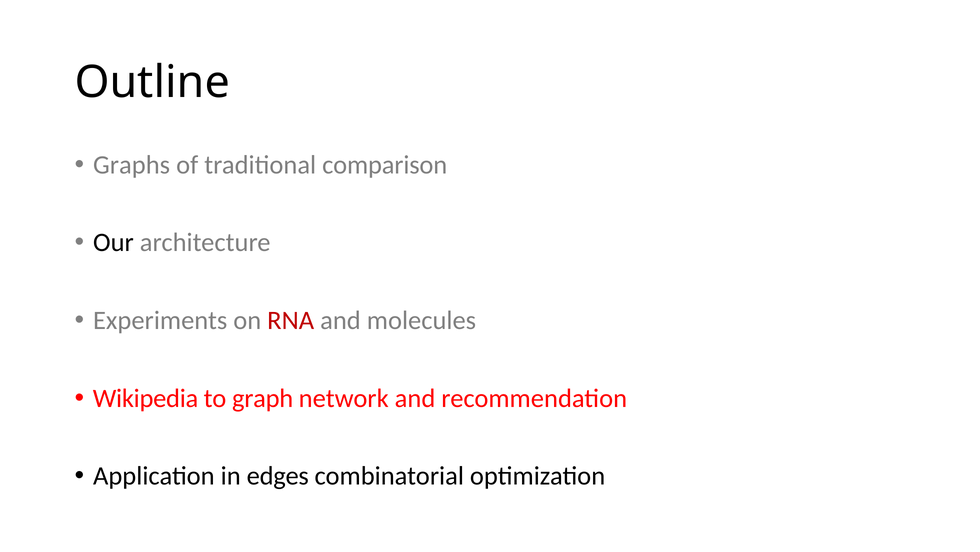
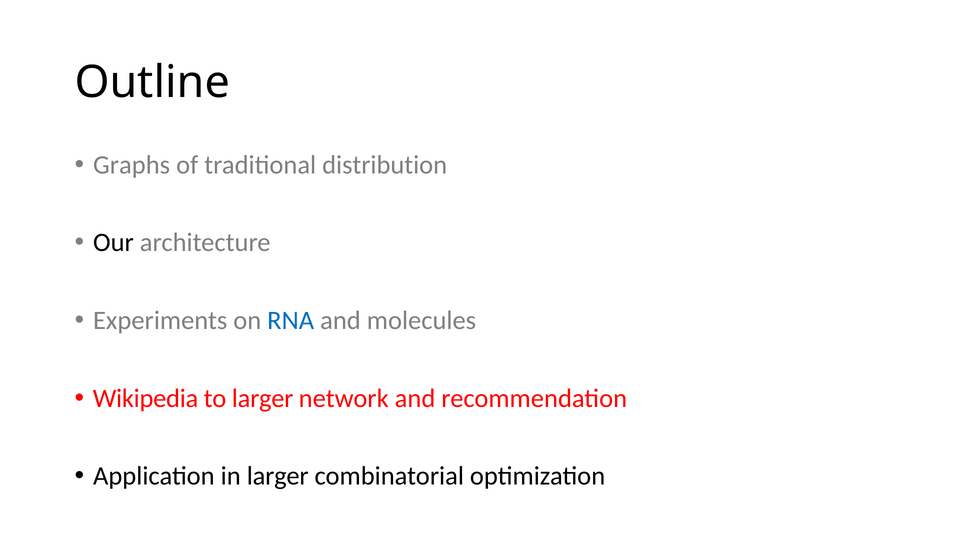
comparison: comparison -> distribution (385, 165)
RNA colour: red -> blue (291, 320)
to graph: graph -> larger (263, 398)
in edges: edges -> larger (278, 475)
